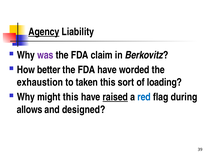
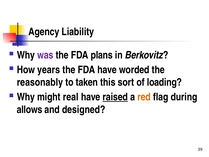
Agency underline: present -> none (44, 32)
claim: claim -> plans (102, 55)
better: better -> years (49, 70)
exhaustion: exhaustion -> reasonably (40, 82)
might this: this -> real (71, 97)
red colour: blue -> orange (144, 97)
